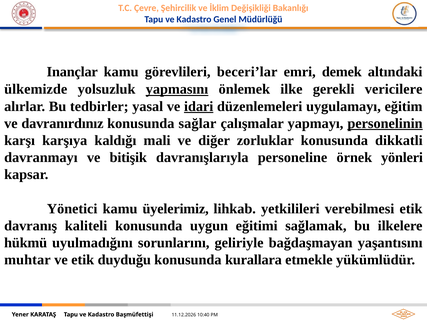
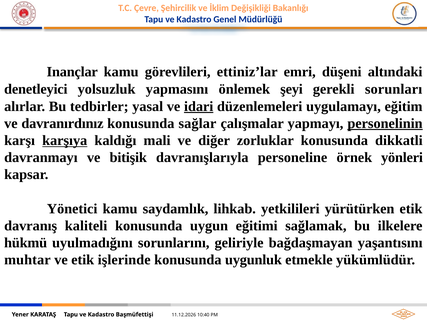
beceri’lar: beceri’lar -> ettiniz’lar (247, 72)
demek: demek -> düşeni (342, 72)
ülkemizde: ülkemizde -> denetleyici (36, 89)
yapmasını underline: present -> none (177, 89)
ilke: ilke -> şeyi (292, 89)
vericilere: vericilere -> sorunları (394, 89)
karşıya underline: none -> present (65, 141)
üyelerimiz: üyelerimiz -> saydamlık (176, 209)
verebilmesi: verebilmesi -> yürütürken (360, 209)
duyduğu: duyduğu -> işlerinde (124, 260)
kurallara: kurallara -> uygunluk (253, 260)
